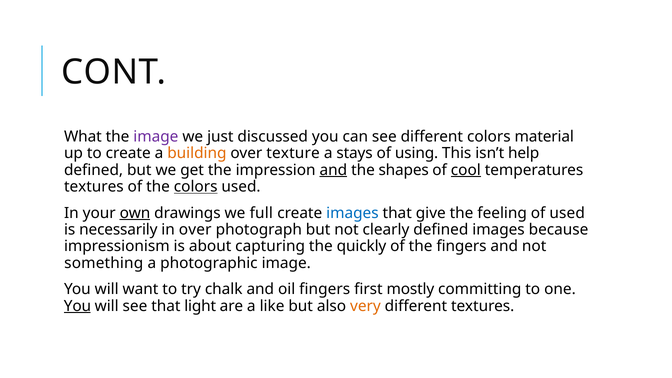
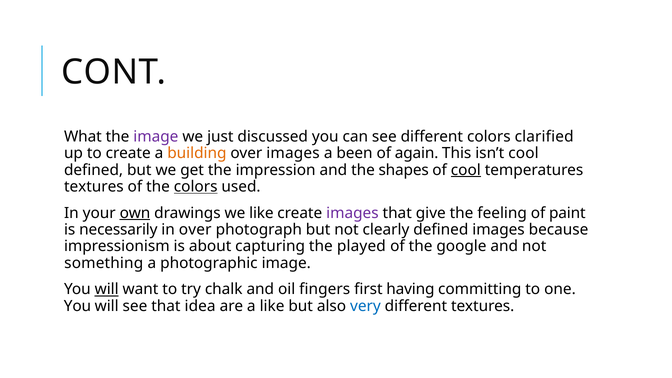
material: material -> clarified (544, 137)
over texture: texture -> images (293, 153)
stays: stays -> been (355, 153)
using: using -> again (417, 153)
isn’t help: help -> cool (523, 153)
and underline: present -> none (333, 170)
we full: full -> like (261, 213)
images colour: blue -> purple (352, 213)
of used: used -> paint (567, 213)
quickly: quickly -> played (361, 246)
the fingers: fingers -> google (461, 246)
will underline: none -> present (107, 289)
mostly: mostly -> having (410, 289)
You underline: present -> none (77, 306)
light: light -> idea (200, 306)
very colour: orange -> blue (365, 306)
